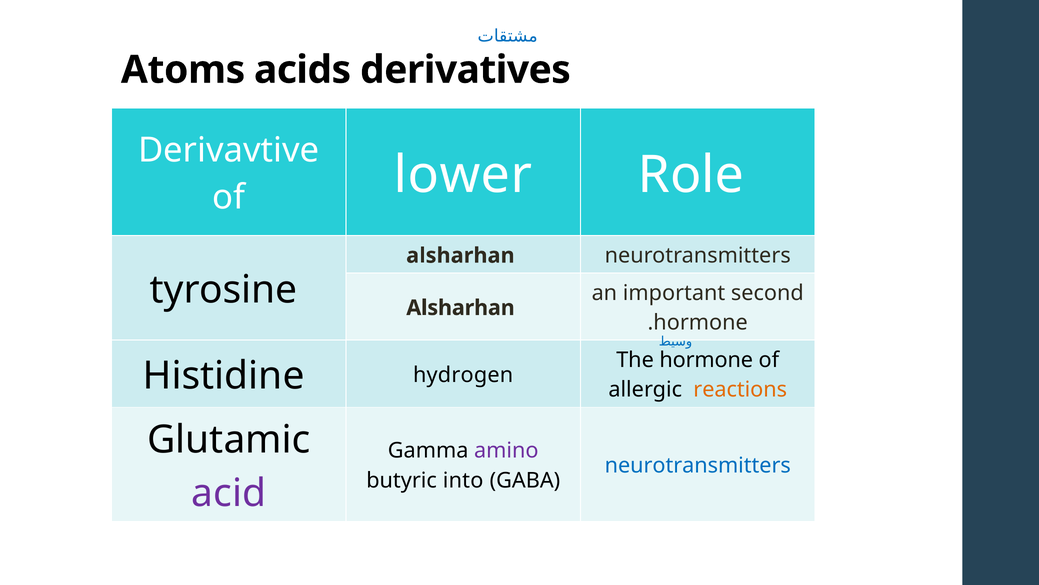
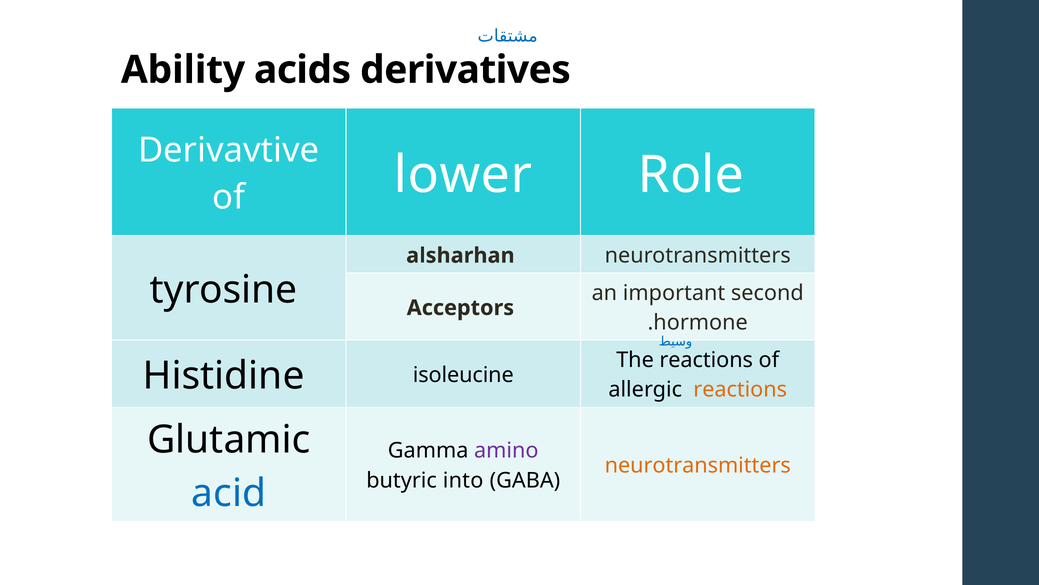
Atoms: Atoms -> Ability (183, 70)
Alsharhan: Alsharhan -> Acceptors (460, 308)
The hormone: hormone -> reactions (706, 360)
hydrogen: hydrogen -> isoleucine (463, 375)
neurotransmitters colour: blue -> orange (698, 465)
acid colour: purple -> blue (229, 493)
